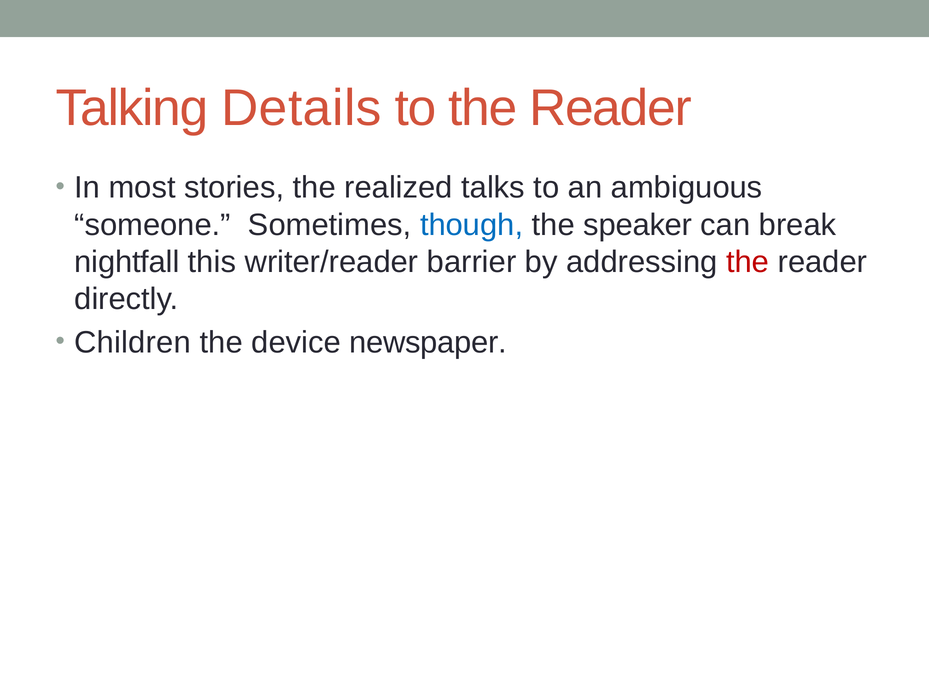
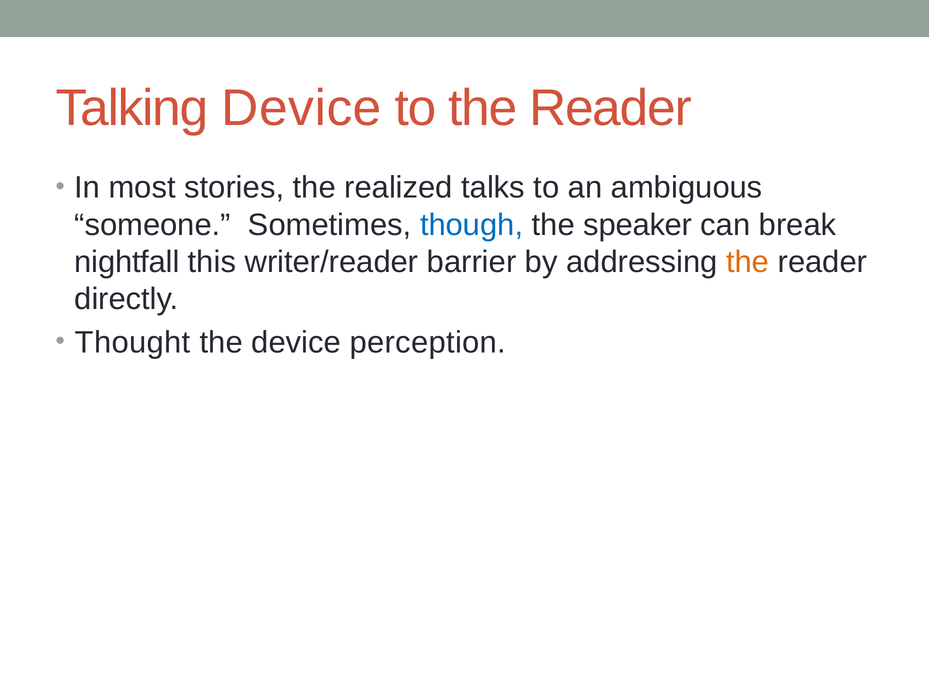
Talking Details: Details -> Device (301, 108)
the colour: red -> orange (748, 262)
Children: Children -> Thought (133, 343)
newspaper: newspaper -> perception (428, 343)
